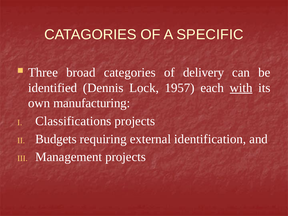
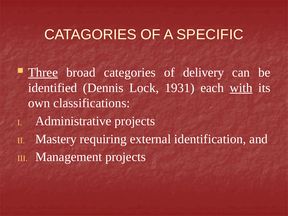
Three underline: none -> present (43, 72)
1957: 1957 -> 1931 (180, 88)
manufacturing: manufacturing -> classifications (92, 103)
Classifications: Classifications -> Administrative (73, 121)
Budgets: Budgets -> Mastery (56, 139)
